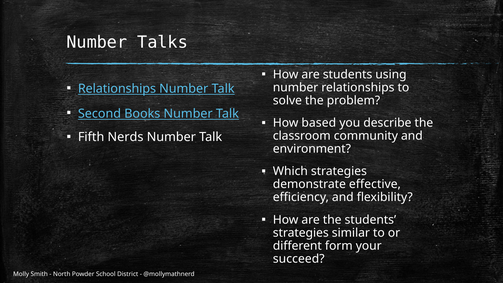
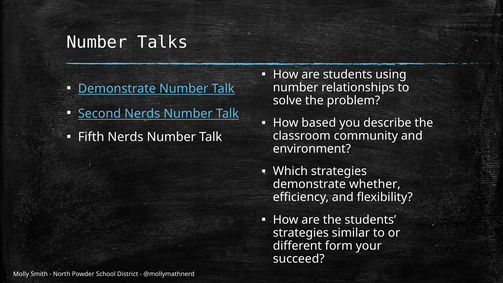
Relationships: Relationships -> Demonstrate (117, 89)
Second Books: Books -> Nerds (142, 114)
effective: effective -> whether (375, 184)
